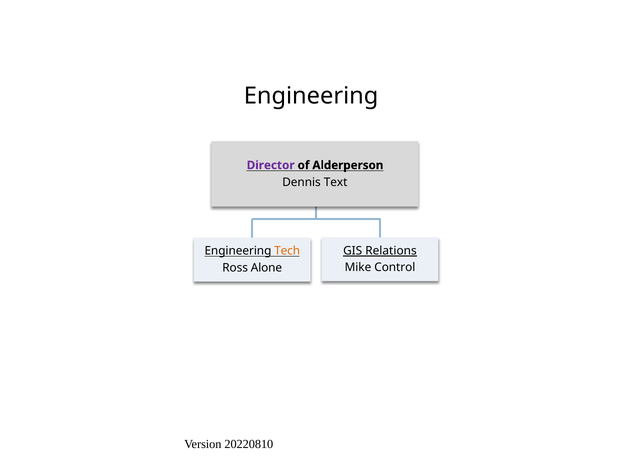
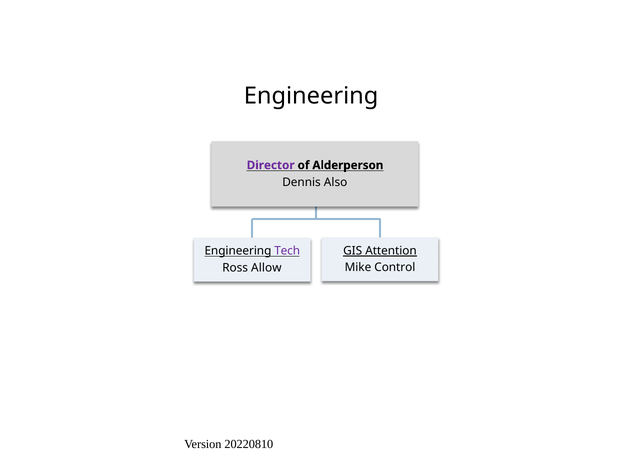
Text: Text -> Also (336, 182)
Relations: Relations -> Attention (391, 250)
Tech colour: orange -> purple (287, 251)
Alone: Alone -> Allow (266, 268)
